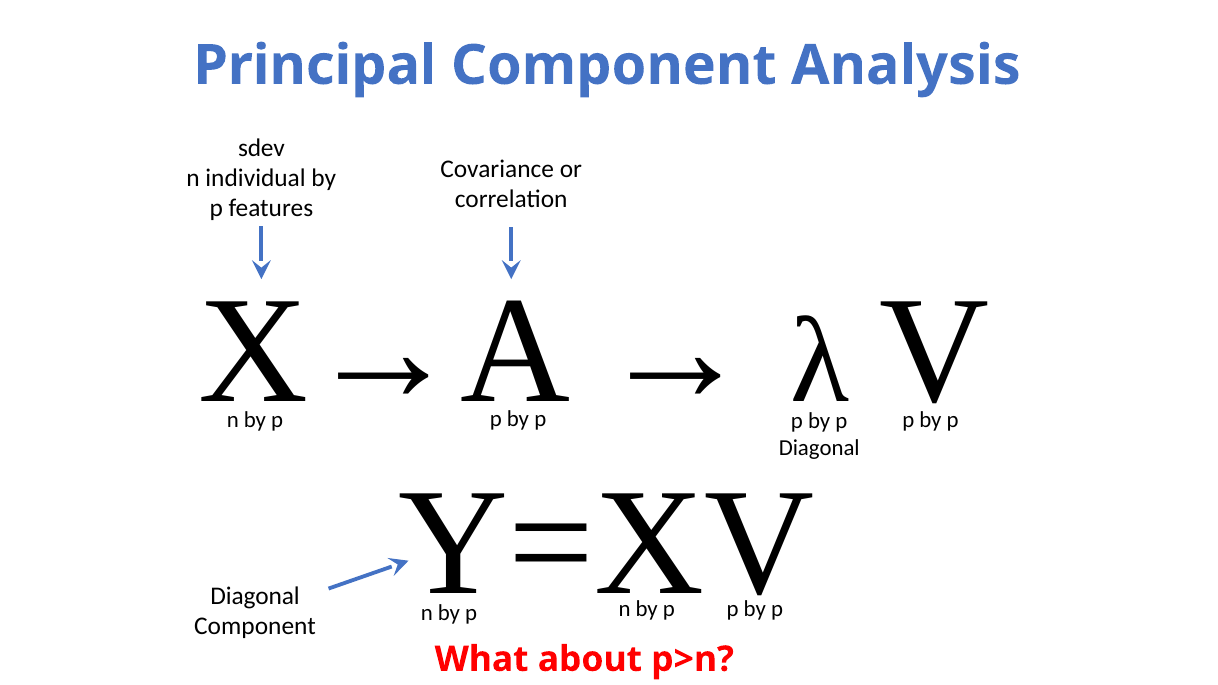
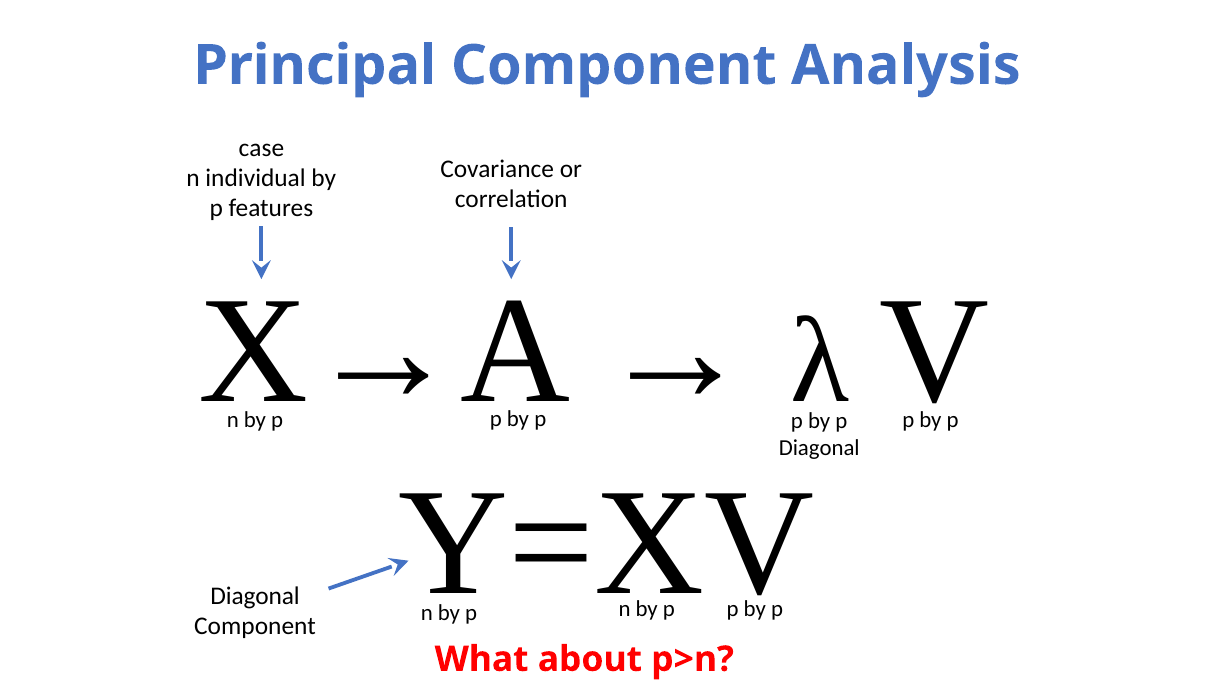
sdev: sdev -> case (261, 148)
